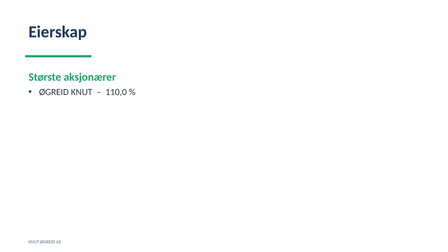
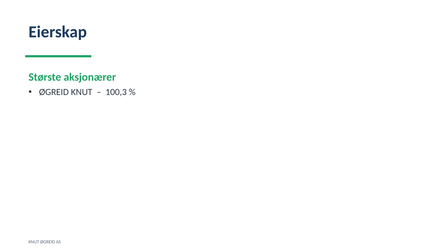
110,0: 110,0 -> 100,3 (116, 92)
